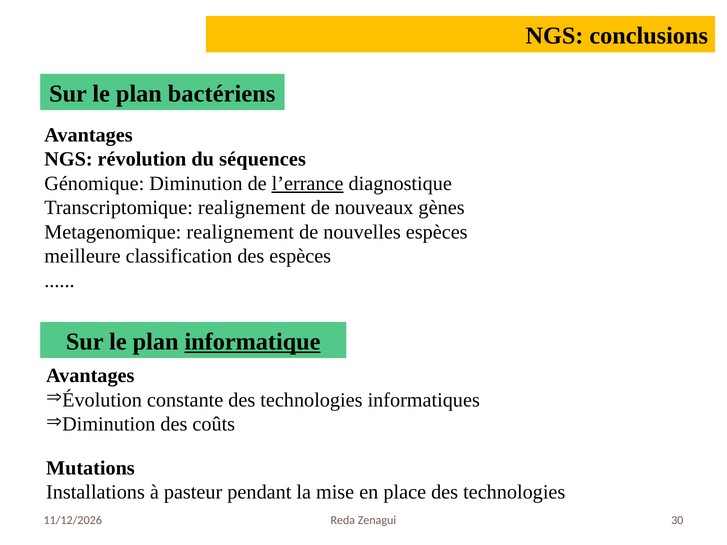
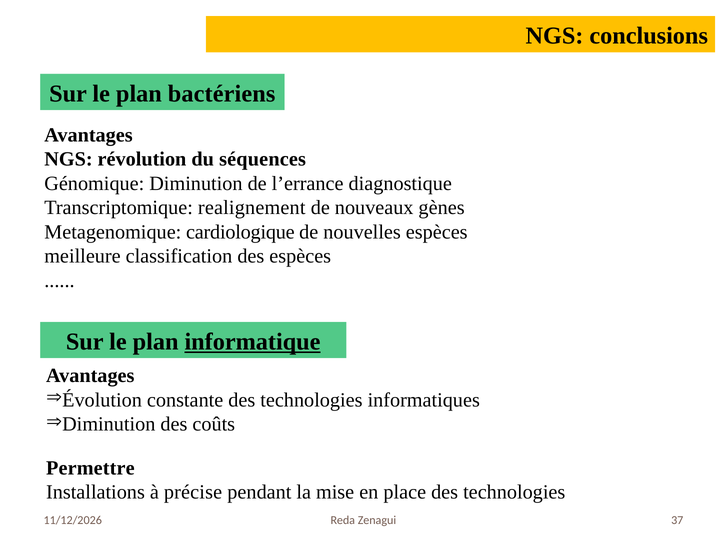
l’errance underline: present -> none (308, 184)
Metagenomique realignement: realignement -> cardiologique (240, 232)
Mutations: Mutations -> Permettre (90, 468)
pasteur: pasteur -> précise (193, 492)
30: 30 -> 37 (677, 521)
